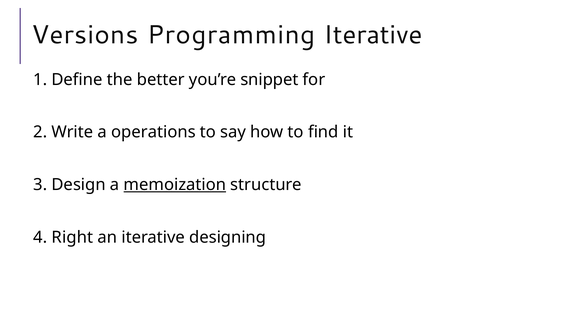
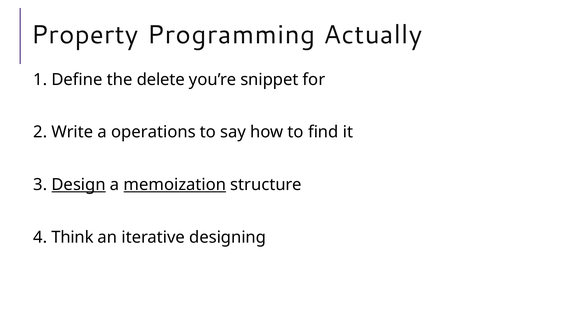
Versions: Versions -> Property (85, 35)
Programming Iterative: Iterative -> Actually (373, 35)
better: better -> delete (161, 79)
Design underline: none -> present (79, 185)
Right: Right -> Think (73, 237)
